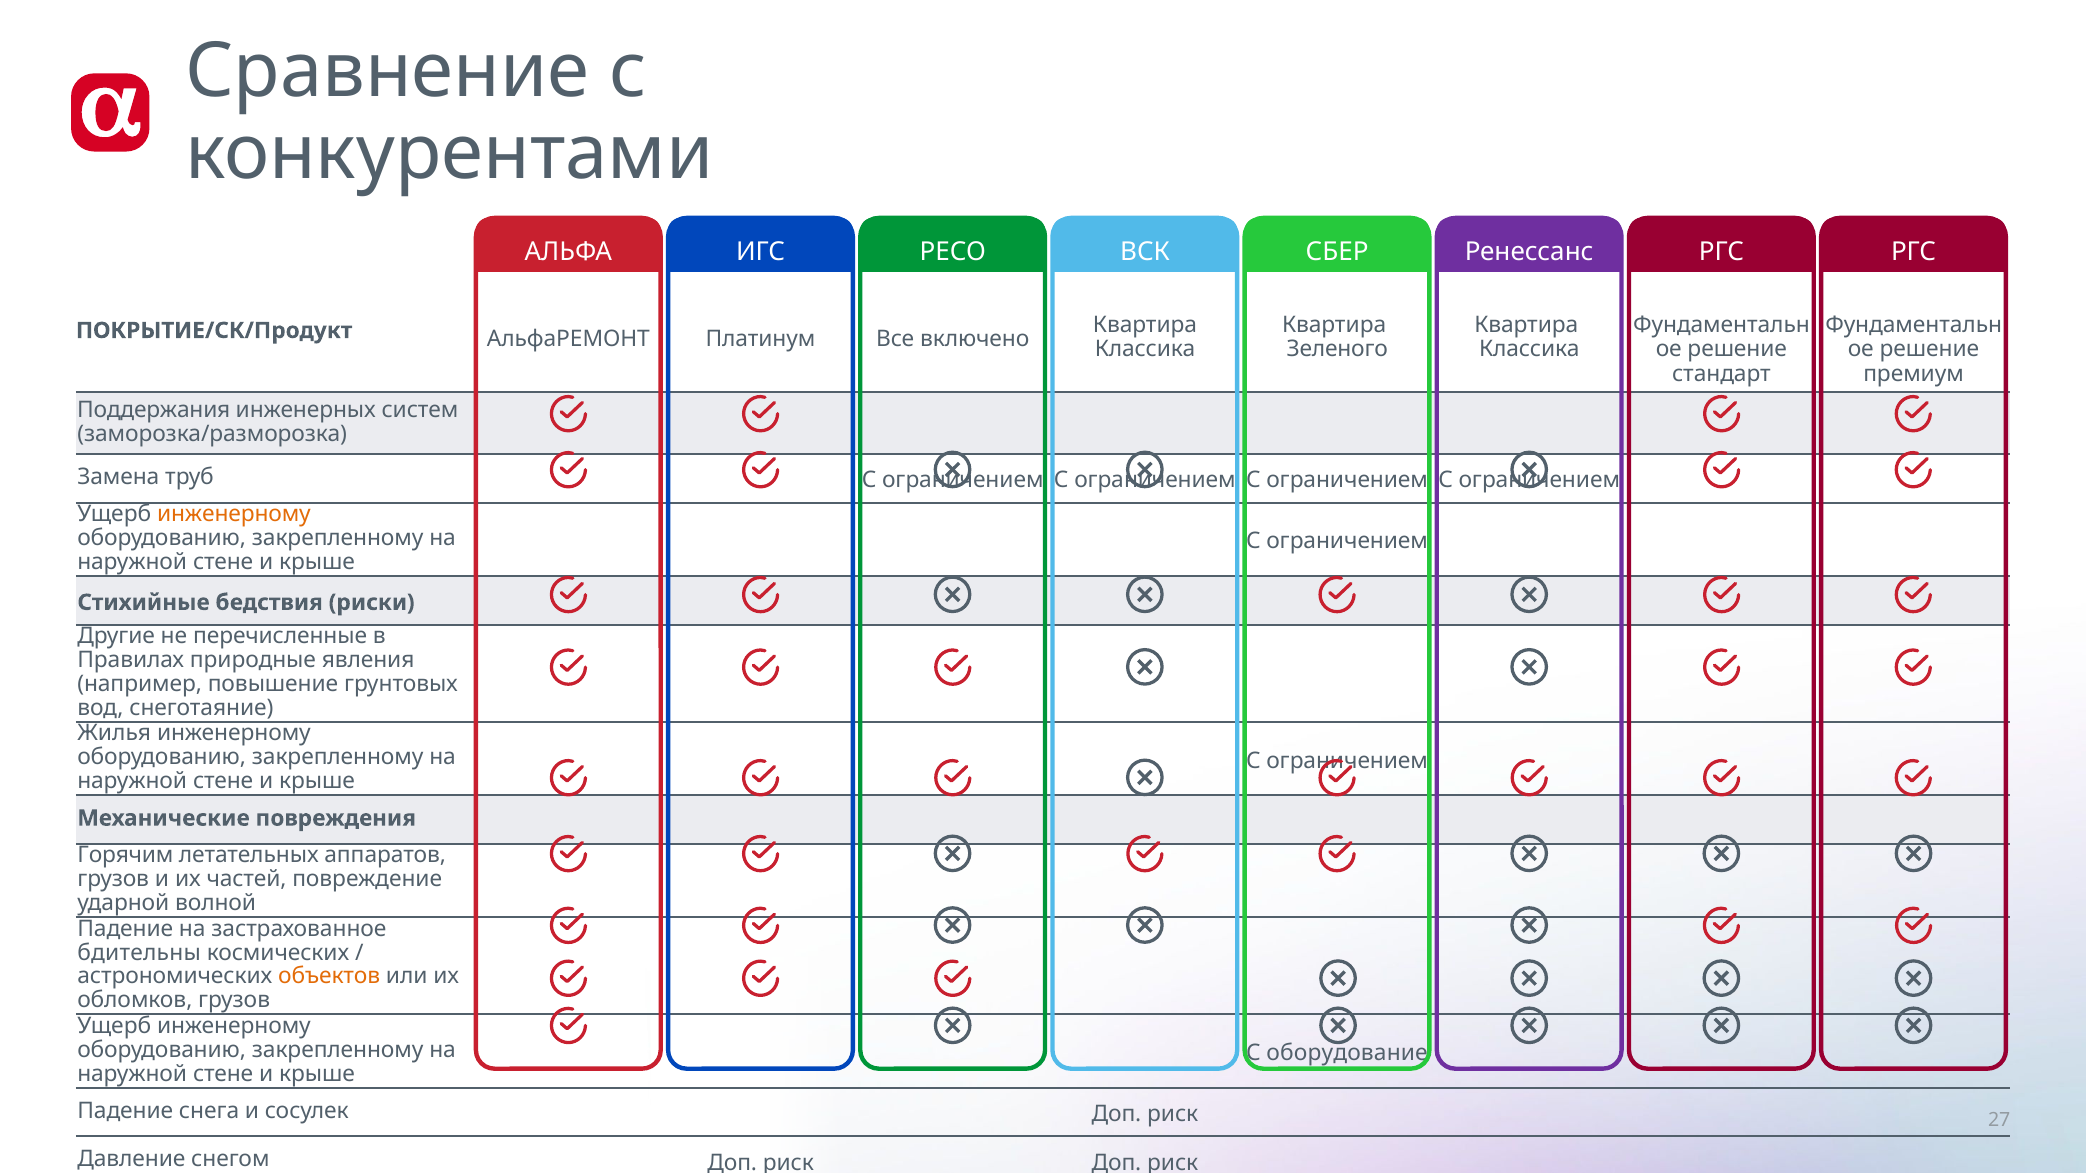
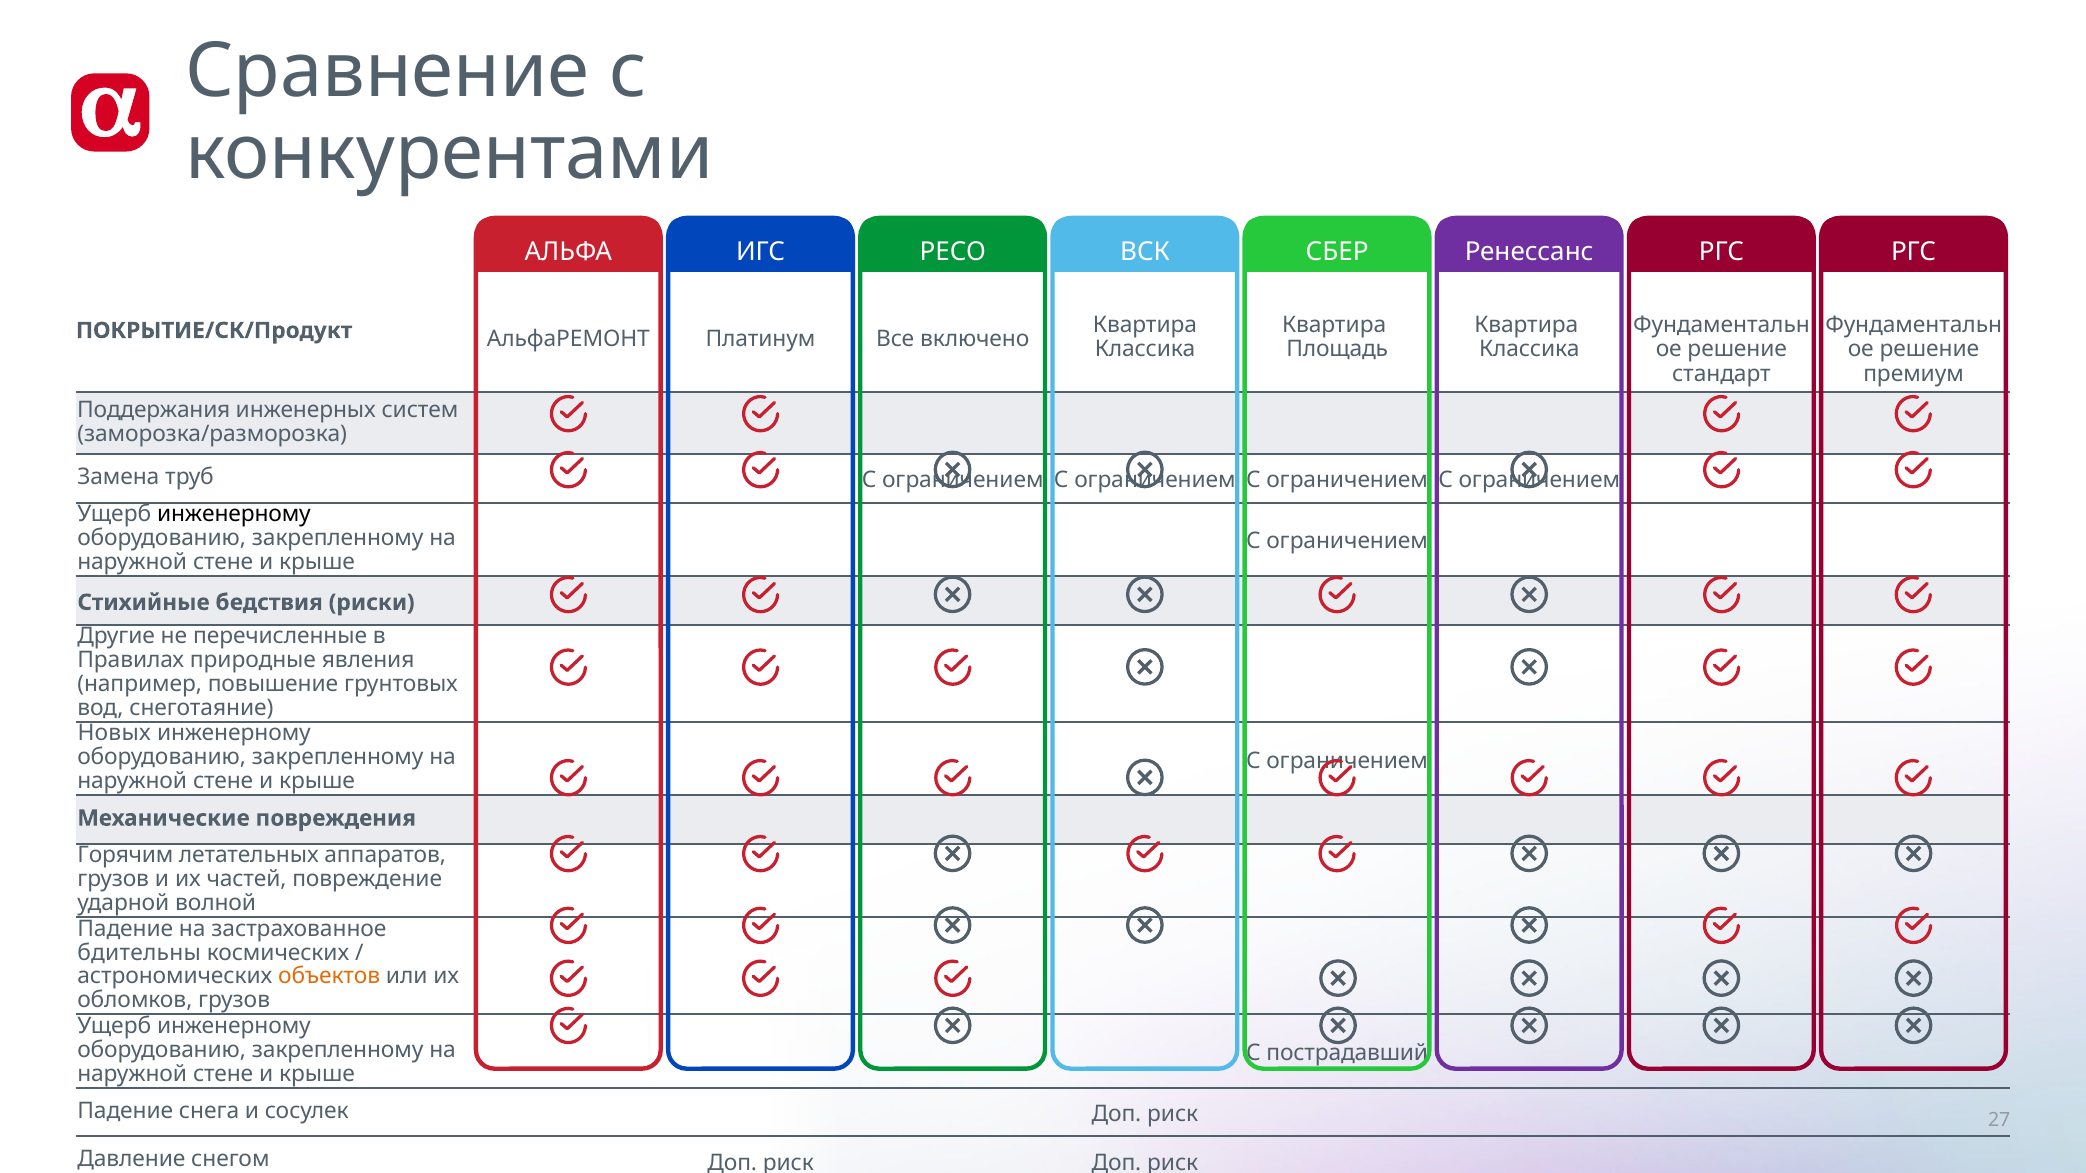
Зеленого: Зеленого -> Площадь (1337, 349)
инженерному colour: orange -> black (234, 514)
Жилья: Жилья -> Новых (114, 734)
оборудование: оборудование -> пострадавший (1347, 1053)
